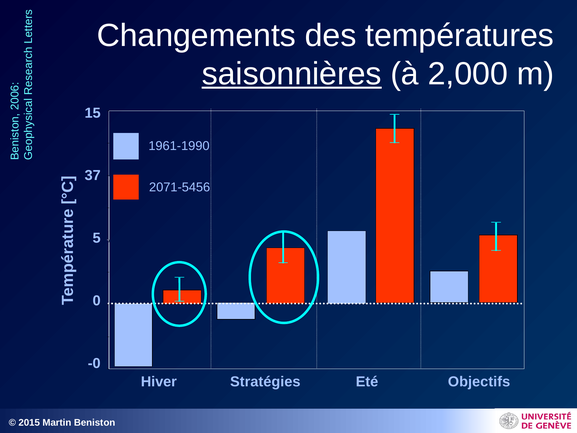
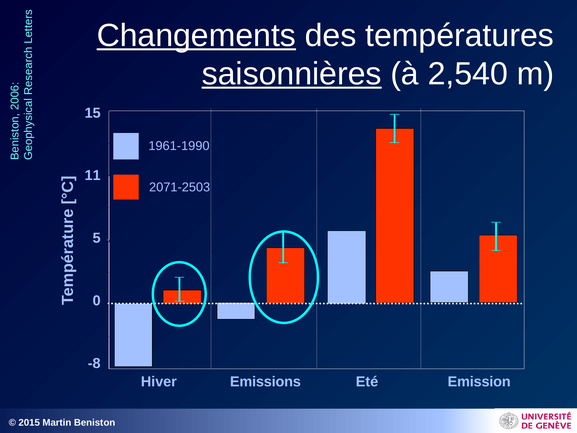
Changements underline: none -> present (196, 35)
2,000: 2,000 -> 2,540 (468, 74)
37: 37 -> 11 (93, 175)
2071-5456: 2071-5456 -> 2071-2503 (180, 187)
-0: -0 -> -8 (94, 363)
Stratégies: Stratégies -> Emissions (265, 381)
Objectifs: Objectifs -> Emission (479, 381)
